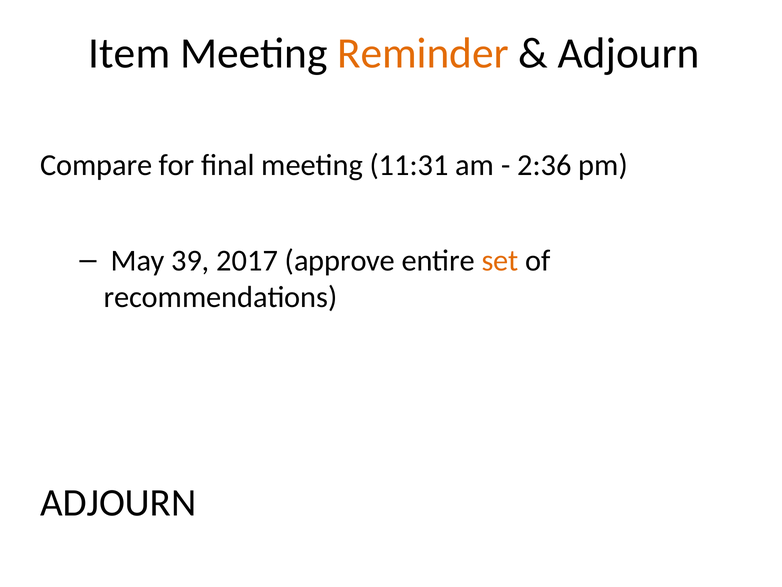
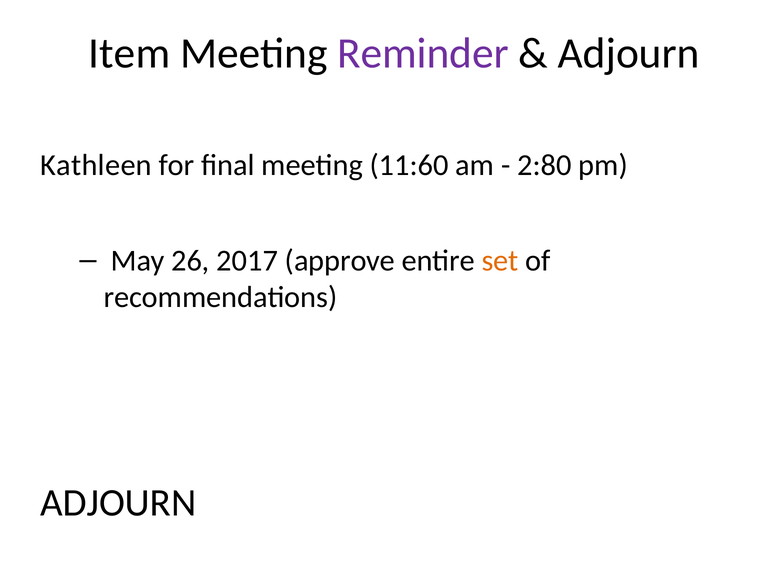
Reminder colour: orange -> purple (423, 54)
Compare: Compare -> Kathleen (96, 165)
11:31: 11:31 -> 11:60 (409, 165)
2:36: 2:36 -> 2:80 (544, 165)
39: 39 -> 26 (190, 260)
